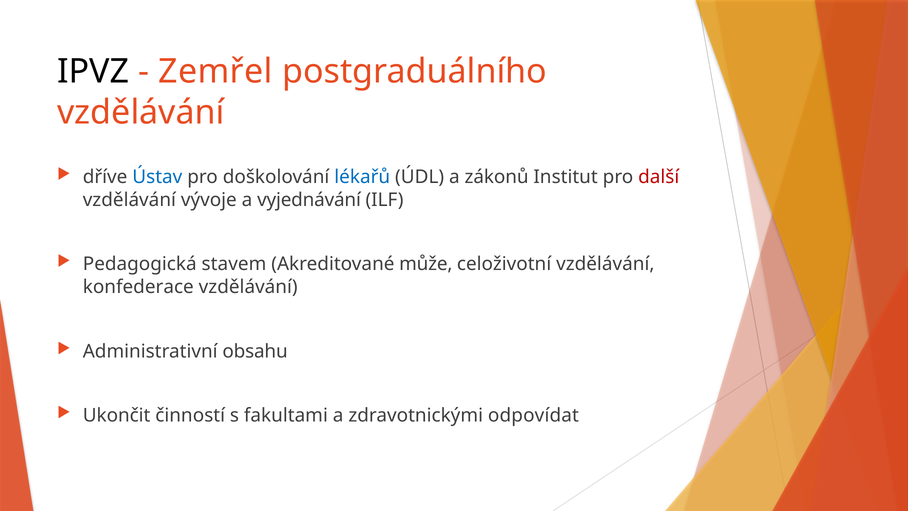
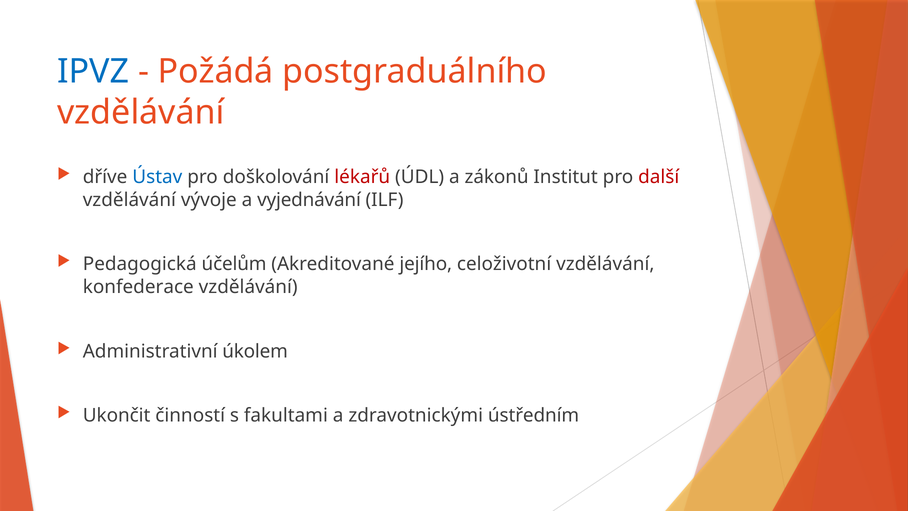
IPVZ colour: black -> blue (93, 72)
Zemřel: Zemřel -> Požádá (216, 72)
lékařů colour: blue -> red (362, 177)
stavem: stavem -> účelům (234, 264)
může: může -> jejího (426, 264)
obsahu: obsahu -> úkolem (255, 351)
odpovídat: odpovídat -> ústředním (534, 415)
